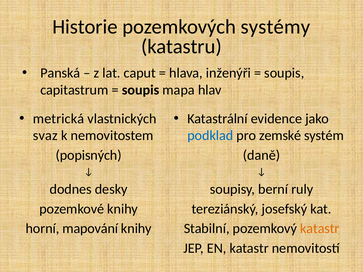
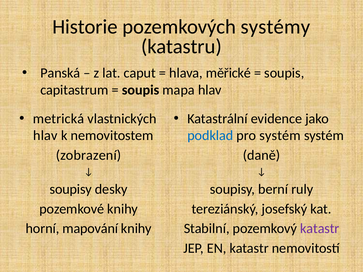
inženýři: inženýři -> měřické (228, 73)
svaz: svaz -> hlav (45, 136)
pro zemské: zemské -> systém (280, 136)
popisných: popisných -> zobrazení (89, 155)
dodnes: dodnes -> soupisy (71, 189)
katastr colour: orange -> purple (320, 229)
